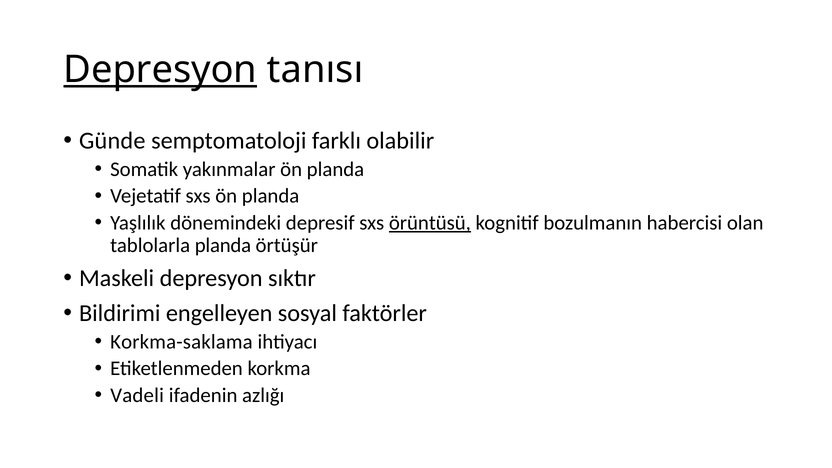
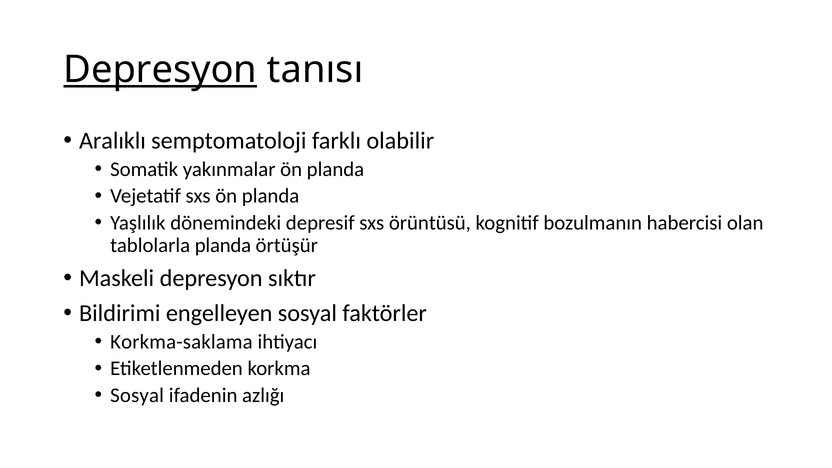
Günde: Günde -> Aralıklı (112, 141)
örüntüsü underline: present -> none (430, 223)
Vadeli: Vadeli -> Sosyal (137, 395)
